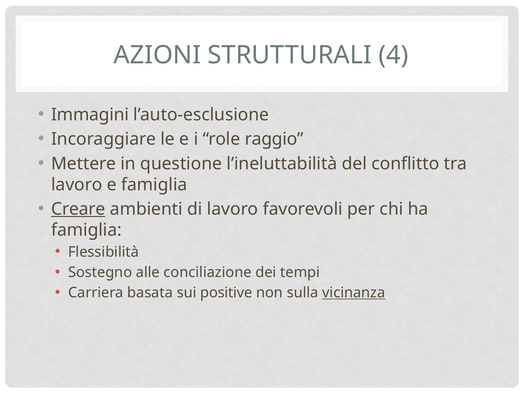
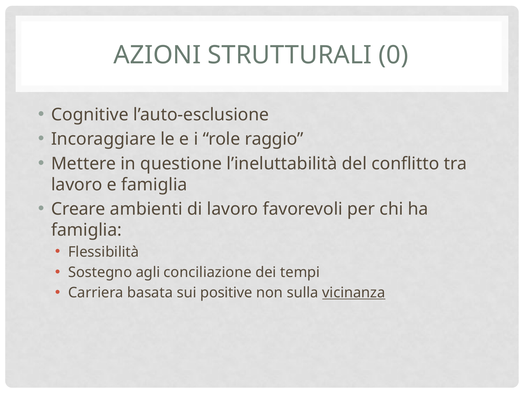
4: 4 -> 0 (393, 55)
Immagini: Immagini -> Cognitive (90, 115)
Creare underline: present -> none (78, 209)
alle: alle -> agli (148, 272)
